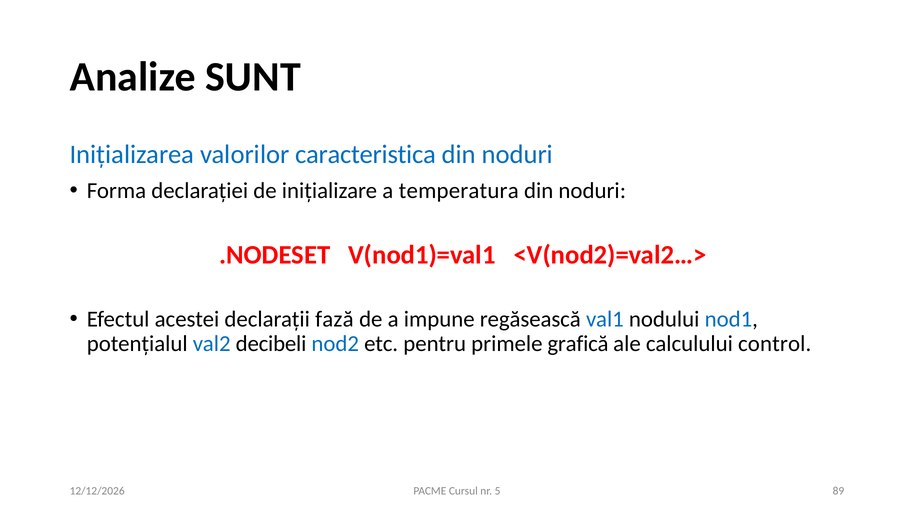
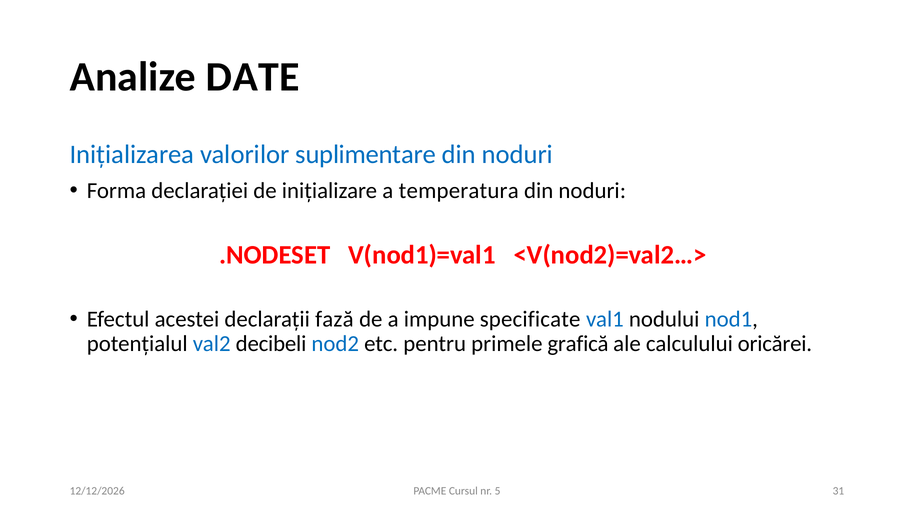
SUNT: SUNT -> DATE (253, 77)
caracteristica: caracteristica -> suplimentare (366, 155)
regăsească: regăsească -> specificate (530, 319)
control: control -> oricărei (775, 344)
89: 89 -> 31 (839, 491)
